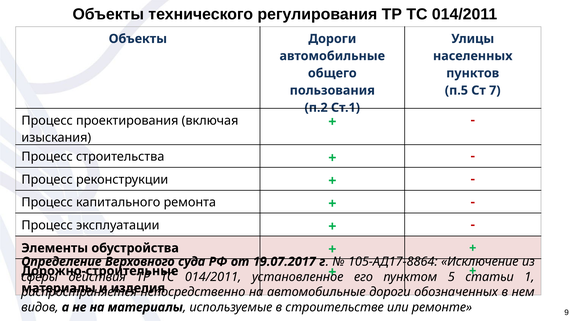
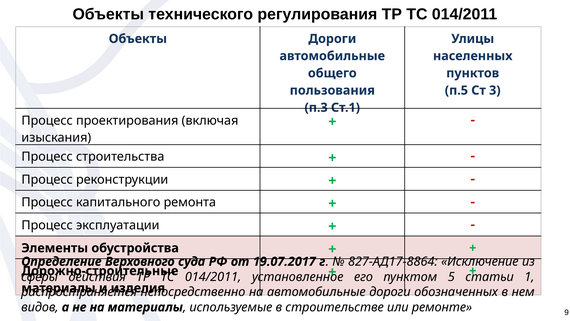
7: 7 -> 3 (495, 90)
п.2: п.2 -> п.3 (316, 107)
105-АД17-8864: 105-АД17-8864 -> 827-АД17-8864 (393, 261)
